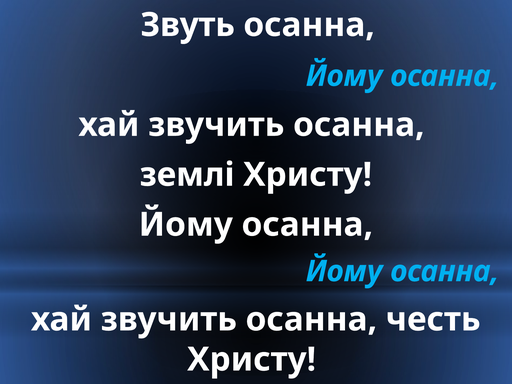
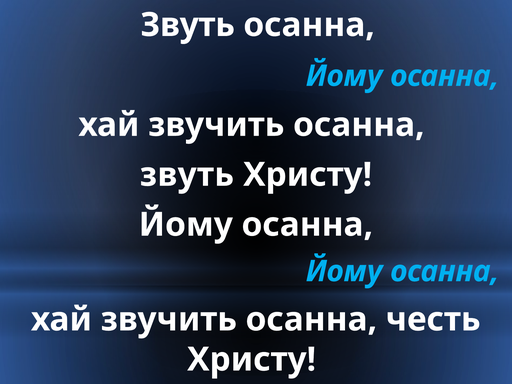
землі: землі -> звуть (187, 175)
